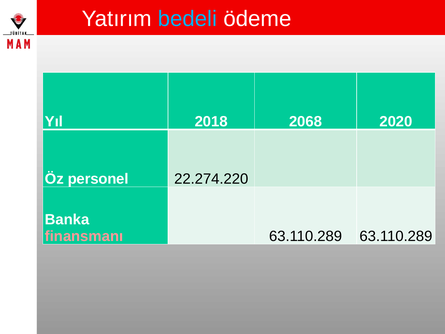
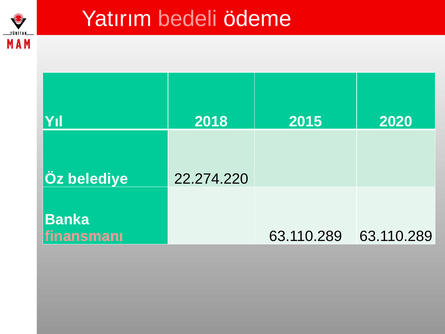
bedeli colour: light blue -> pink (188, 19)
2068: 2068 -> 2015 (306, 121)
personel: personel -> belediye (98, 179)
